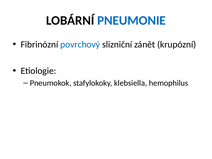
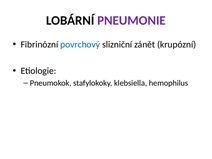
PNEUMONIE colour: blue -> purple (132, 21)
